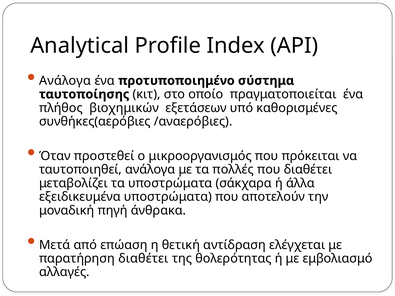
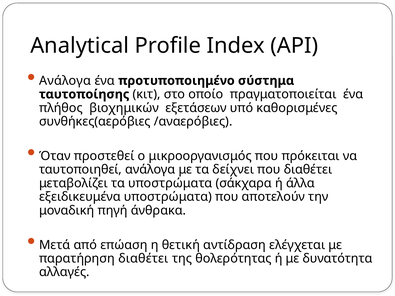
πολλές: πολλές -> δείχνει (233, 170)
εμβολιασμό: εμβολιασμό -> δυνατότητα (338, 259)
